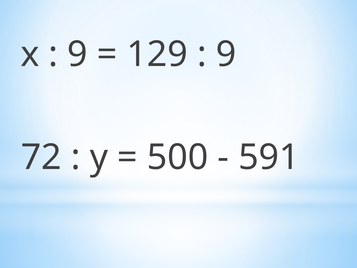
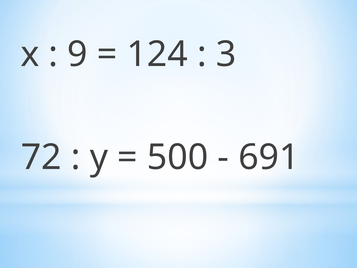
129: 129 -> 124 (157, 54)
9: 9 -> 3 (226, 54)
591: 591 -> 691 (269, 157)
